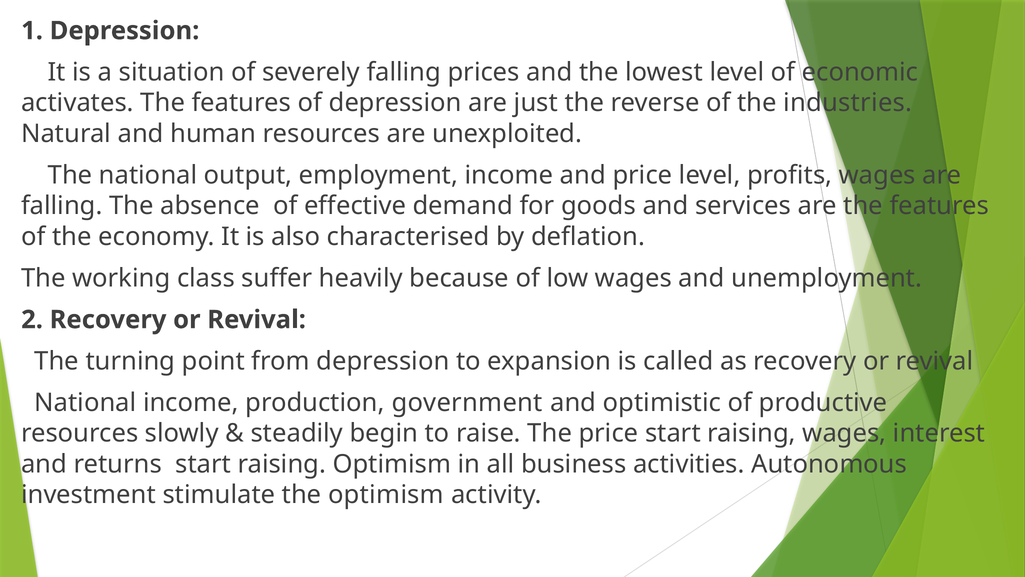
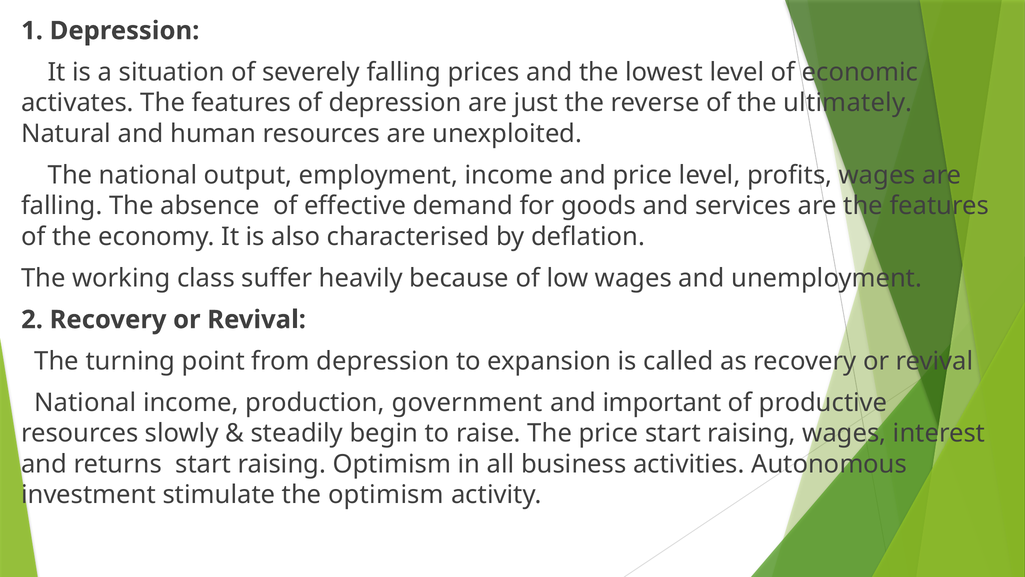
industries: industries -> ultimately (848, 103)
optimistic: optimistic -> important (662, 402)
